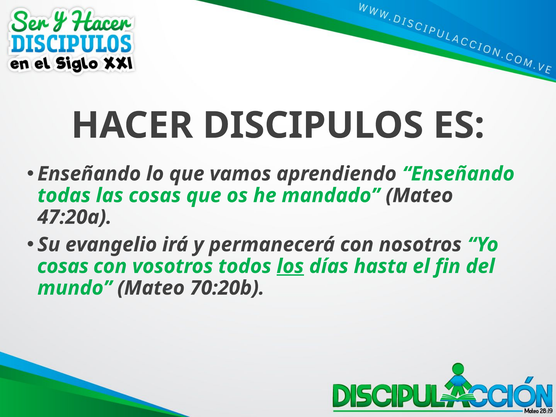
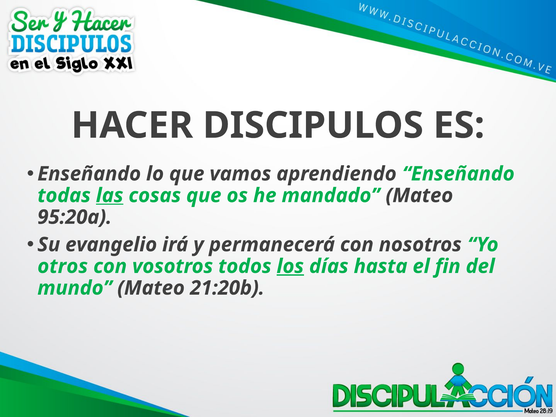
las underline: none -> present (110, 196)
47:20a: 47:20a -> 95:20a (75, 217)
cosas: cosas -> otros (63, 266)
70:20b: 70:20b -> 21:20b (227, 288)
